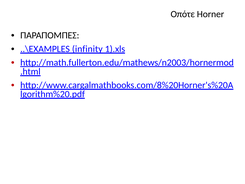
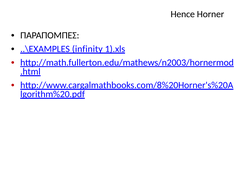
Οπότε: Οπότε -> Hence (183, 14)
